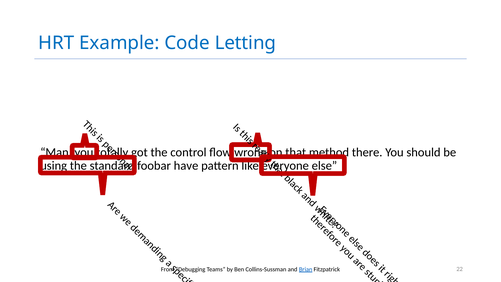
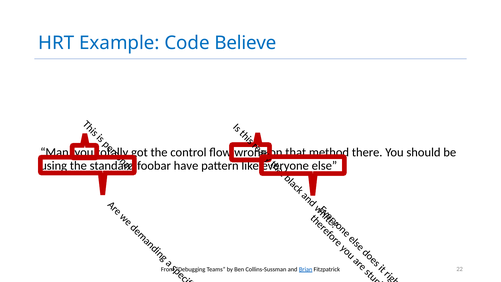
Letting: Letting -> Believe (245, 43)
